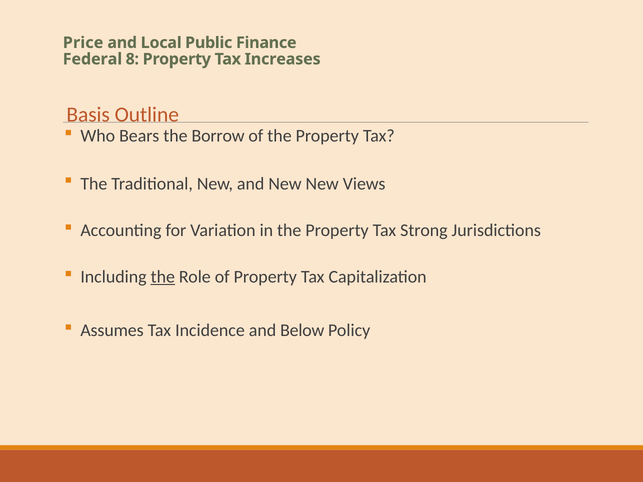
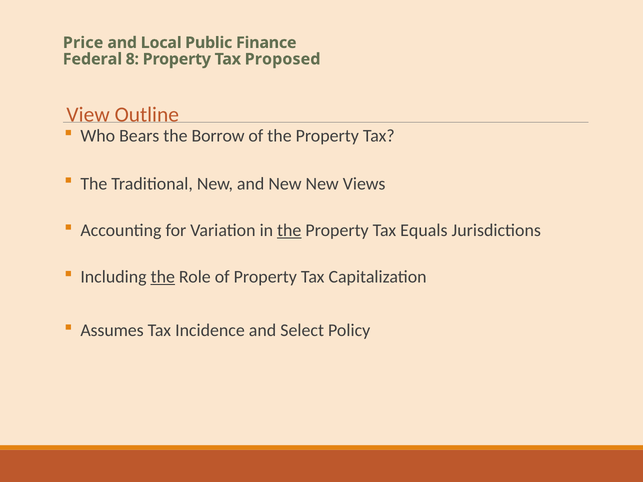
Increases: Increases -> Proposed (283, 59)
Basis: Basis -> View (88, 115)
the underline: none -> present (289, 230)
Strong: Strong -> Equals (424, 230)
Below: Below -> Select (302, 331)
